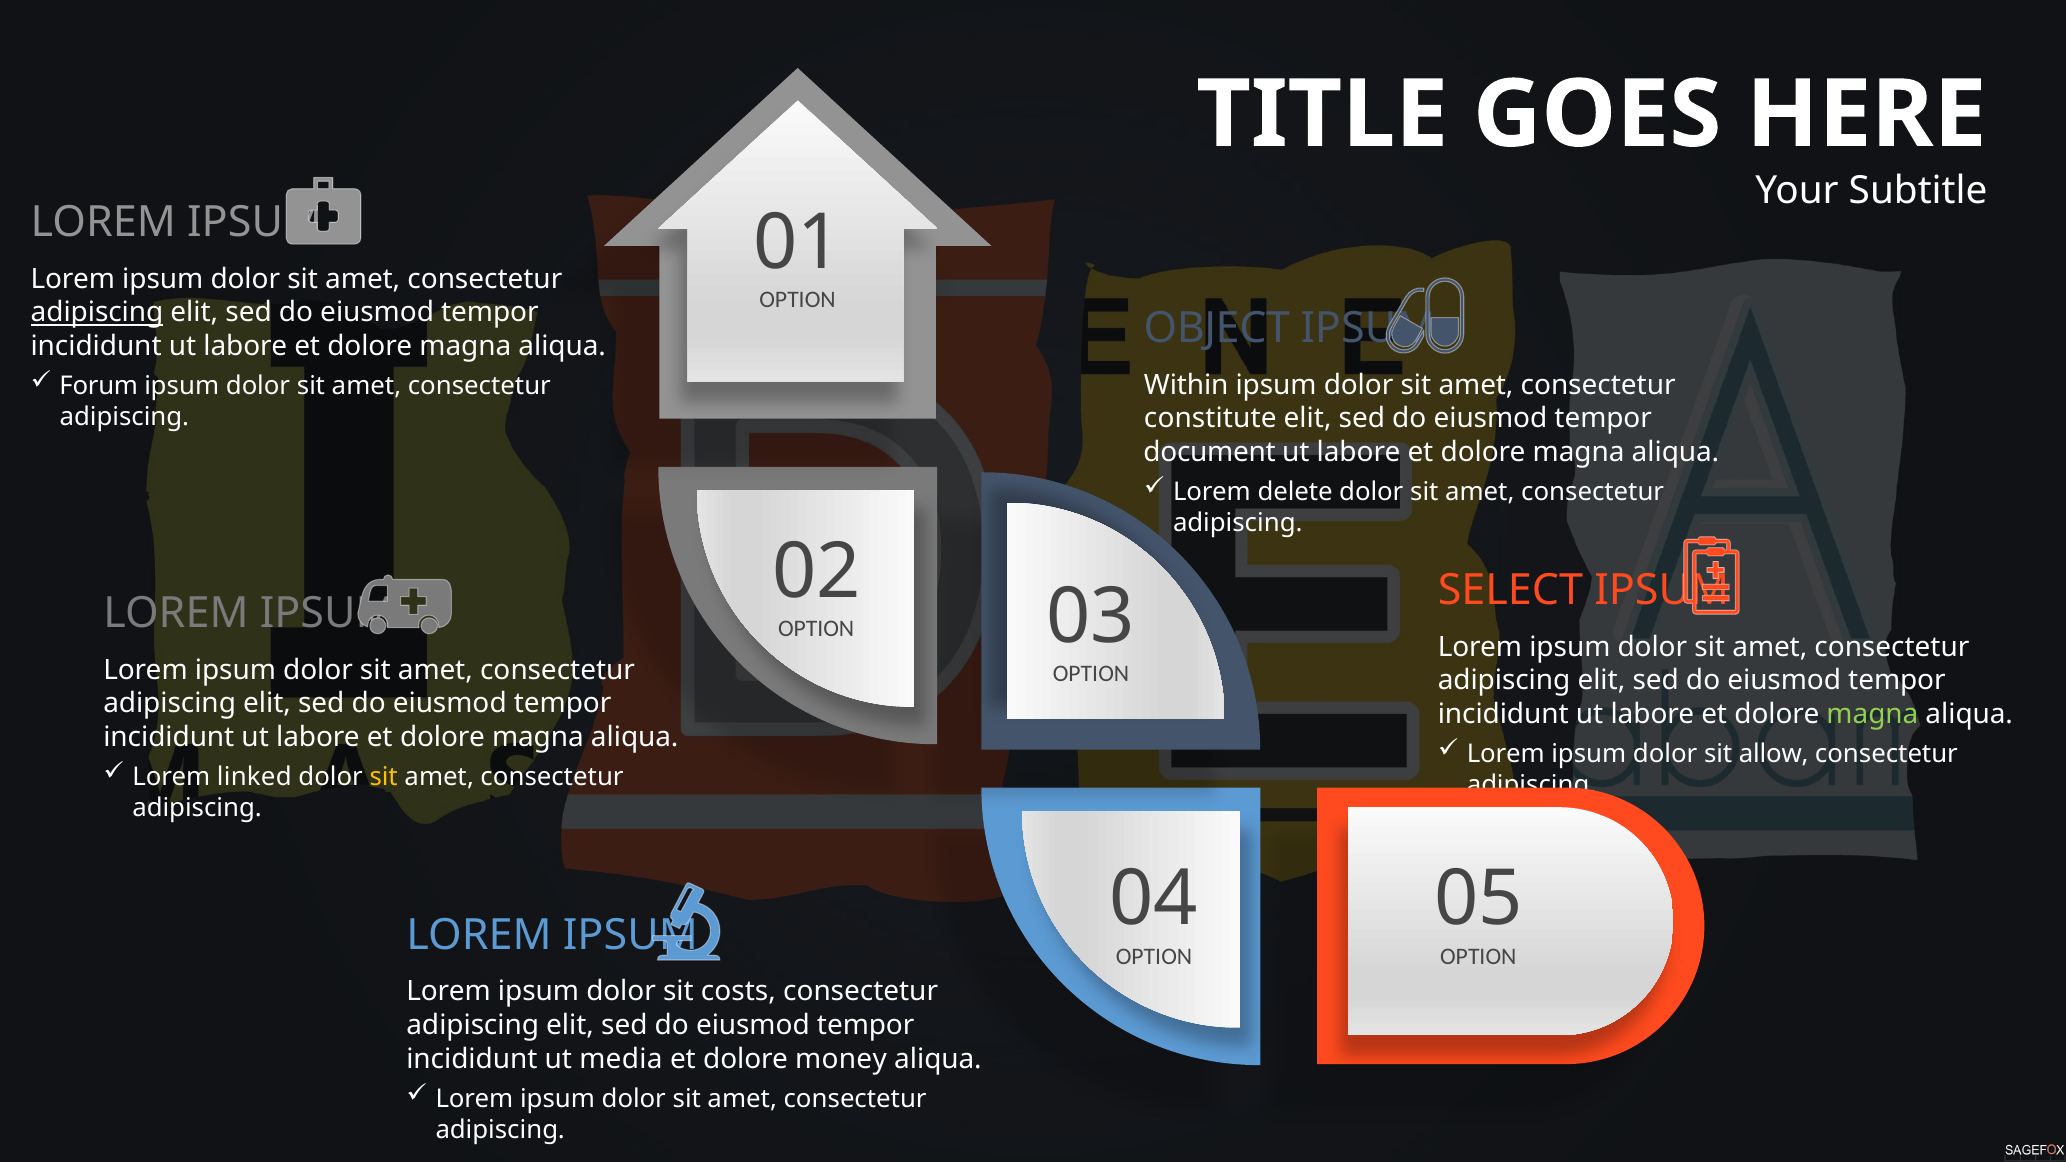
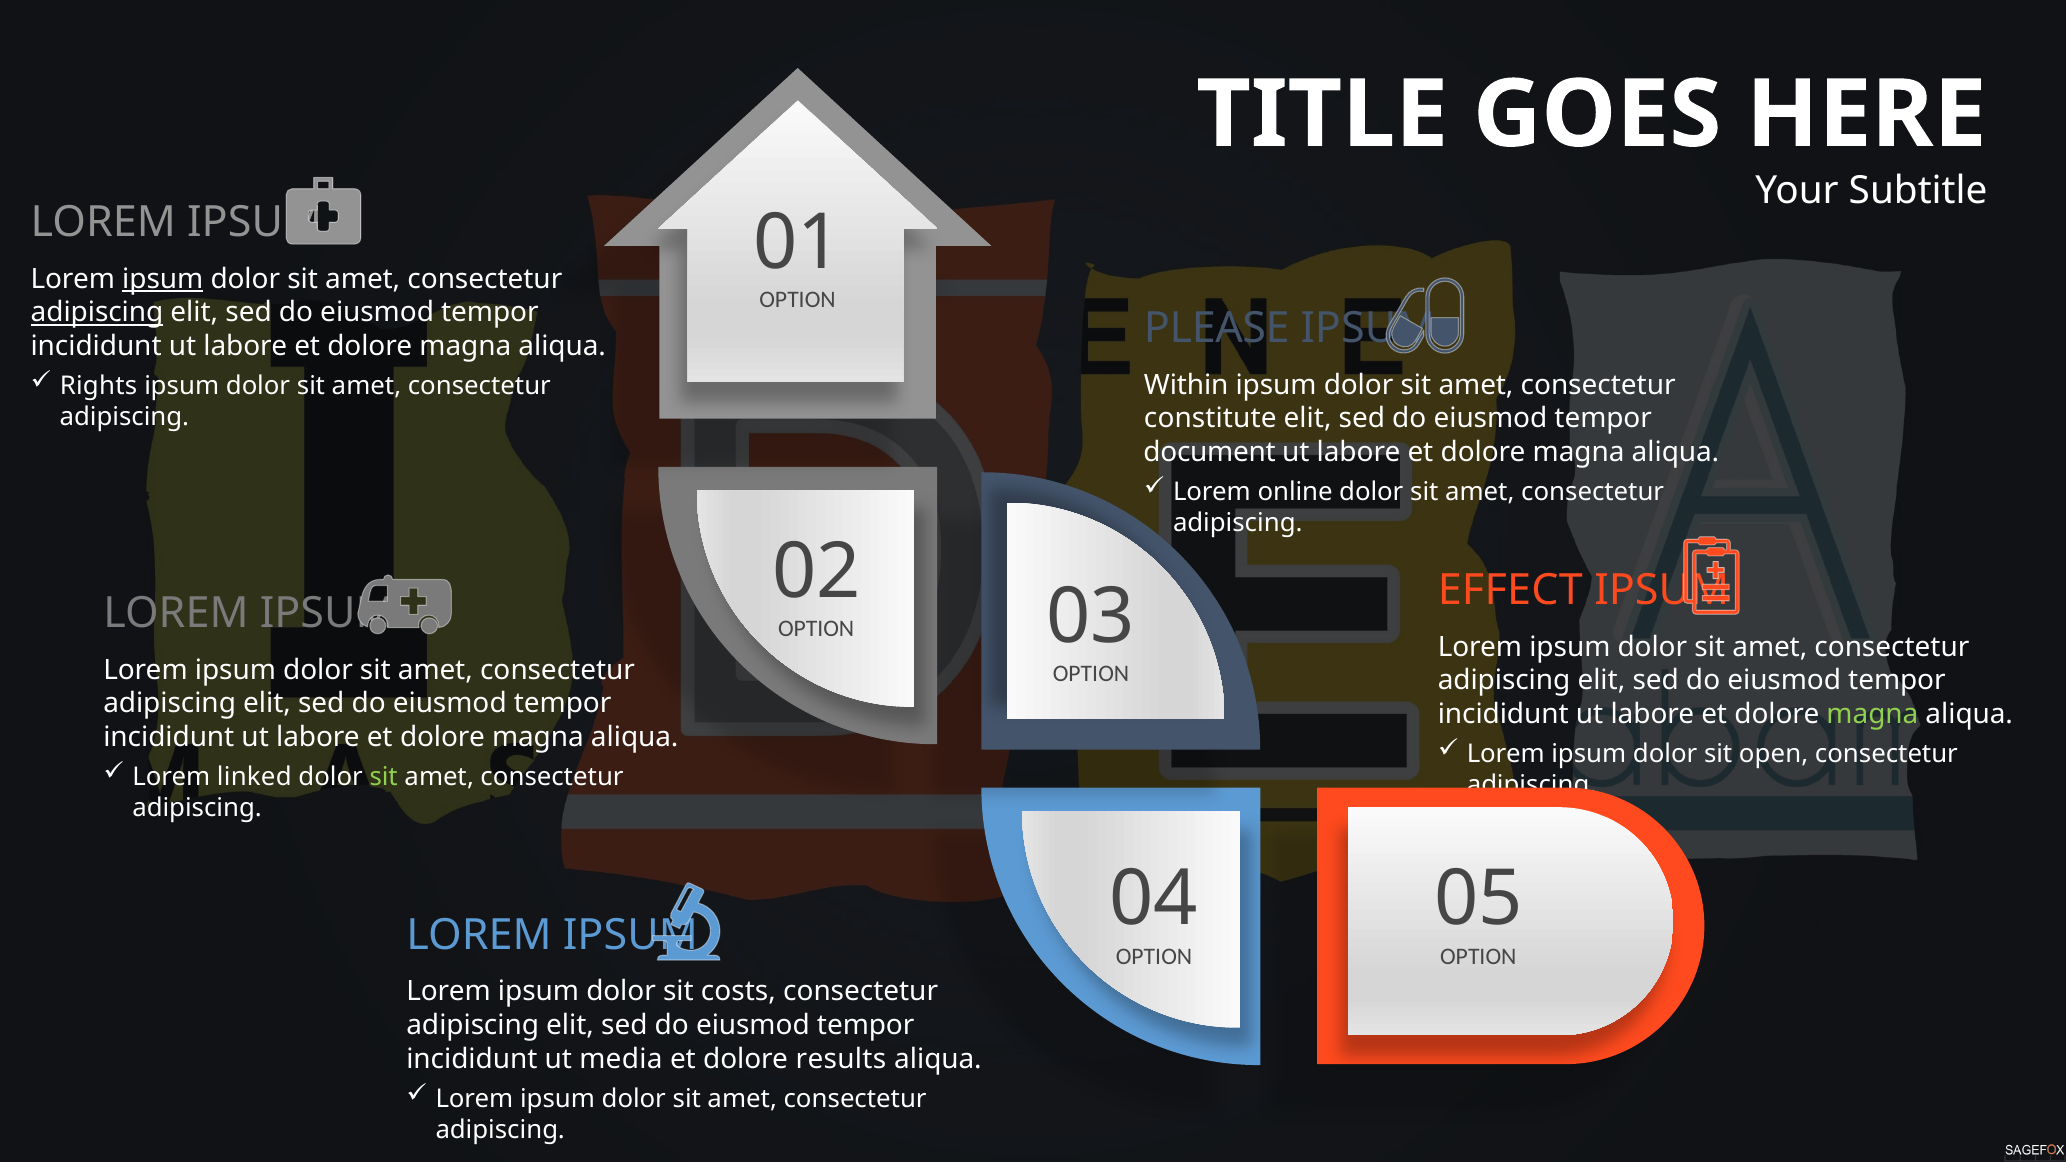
ipsum underline: none -> present (163, 279)
OBJECT: OBJECT -> PLEASE (1217, 328)
Forum: Forum -> Rights (99, 386)
delete: delete -> online (1295, 492)
SELECT: SELECT -> EFFECT (1510, 591)
allow: allow -> open (1774, 754)
sit colour: yellow -> light green (384, 777)
money: money -> results (841, 1059)
